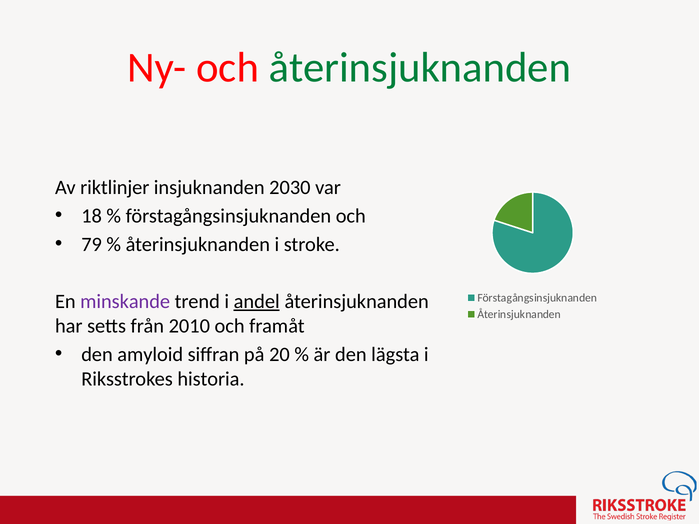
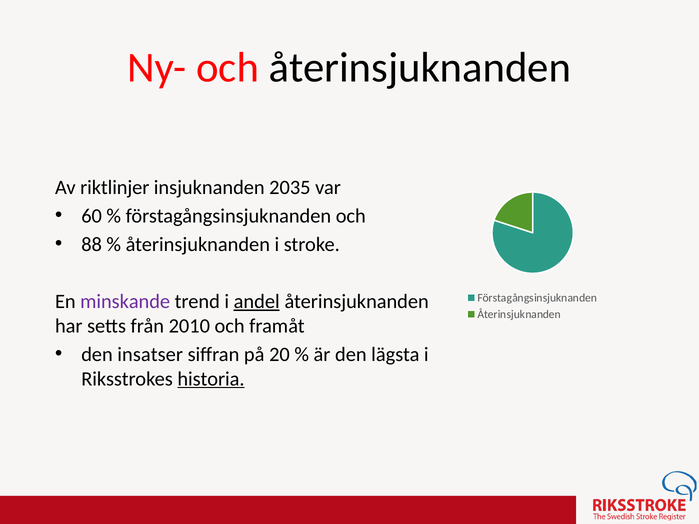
återinsjuknanden colour: green -> black (420, 68)
2030: 2030 -> 2035 (290, 187)
18: 18 -> 60 (92, 216)
79: 79 -> 88 (92, 244)
amyloid: amyloid -> insatser (150, 355)
historia underline: none -> present (211, 379)
